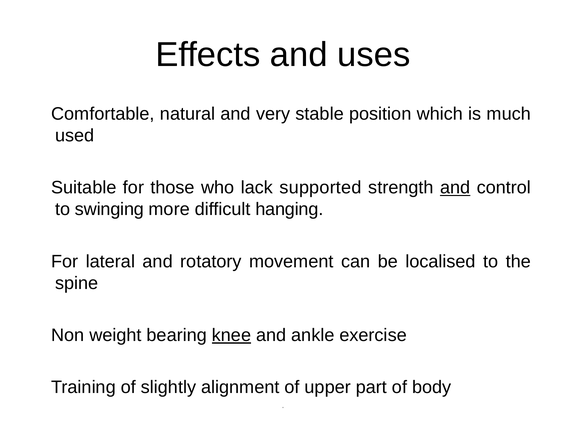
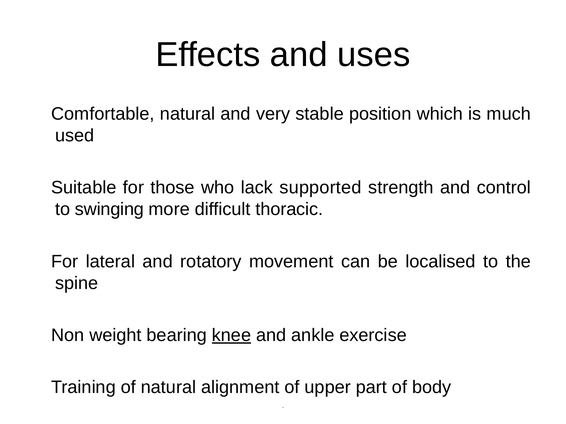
and underline: present -> none (455, 188)
hanging: hanging -> thoracic (289, 210)
of slightly: slightly -> natural (168, 388)
